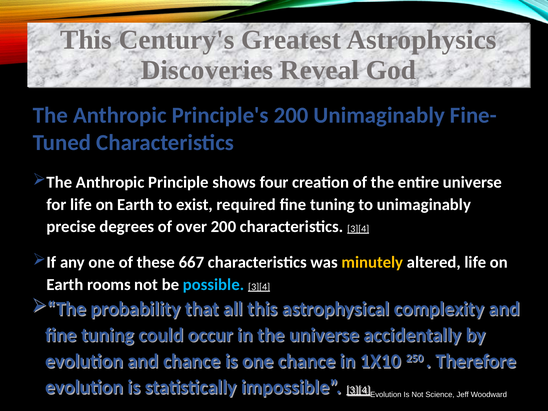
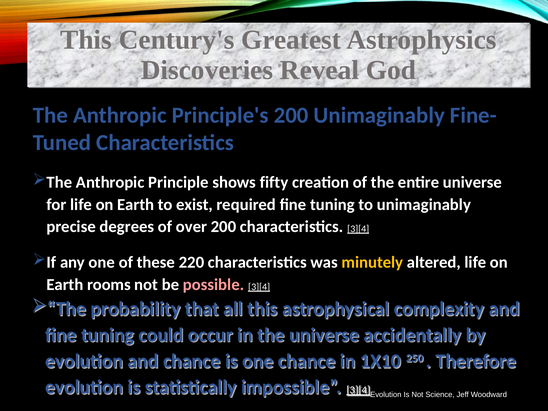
four: four -> fifty (274, 182)
667: 667 -> 220 (191, 262)
possible colour: light blue -> pink (214, 285)
